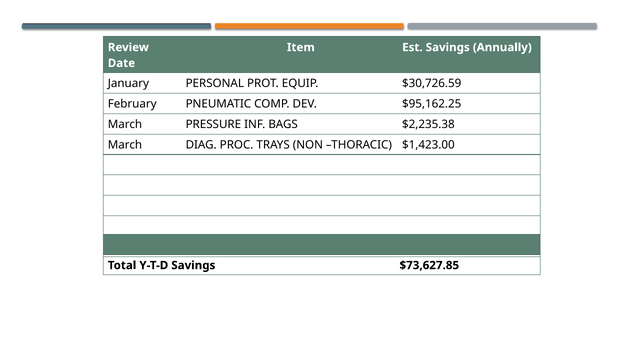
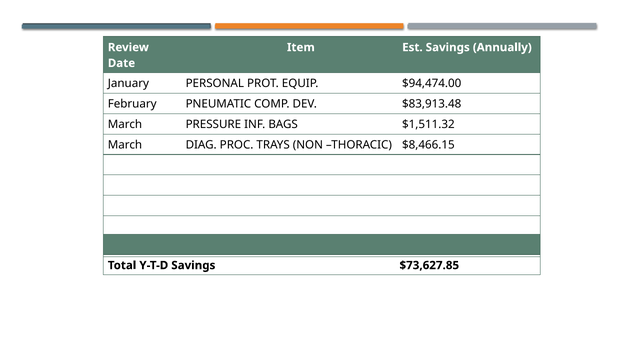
$30,726.59: $30,726.59 -> $94,474.00 (432, 84)
$95,162.25: $95,162.25 -> $83,913.48 (432, 104)
$2,235.38: $2,235.38 -> $1,511.32 (428, 125)
$1,423.00: $1,423.00 -> $8,466.15 (428, 145)
